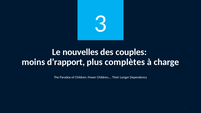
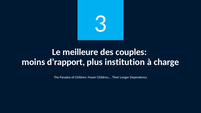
nouvelles: nouvelles -> meilleure (80, 52)
complètes: complètes -> institution (125, 62)
